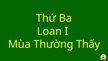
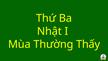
Loan: Loan -> Nhật (49, 31)
